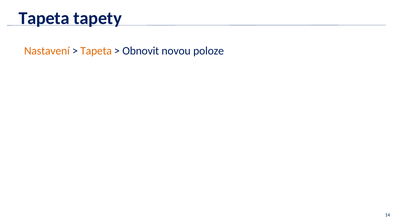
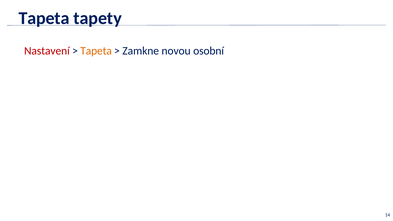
Nastavení colour: orange -> red (47, 51)
Obnovit: Obnovit -> Zamkne (141, 51)
poloze: poloze -> osobní (209, 51)
